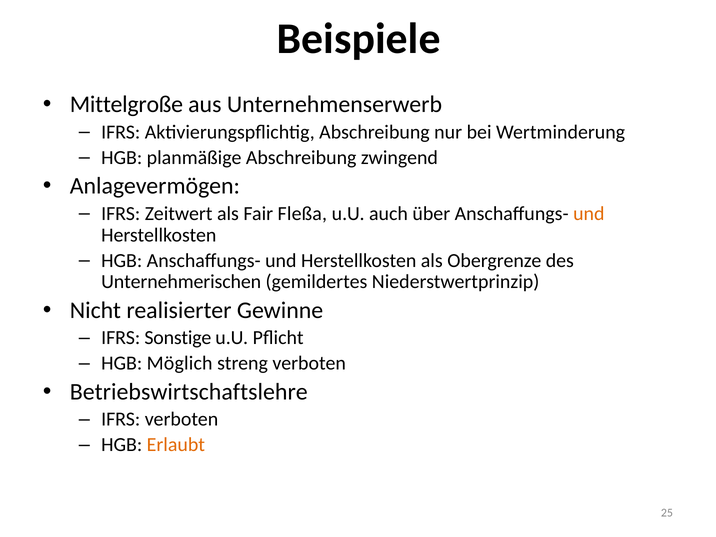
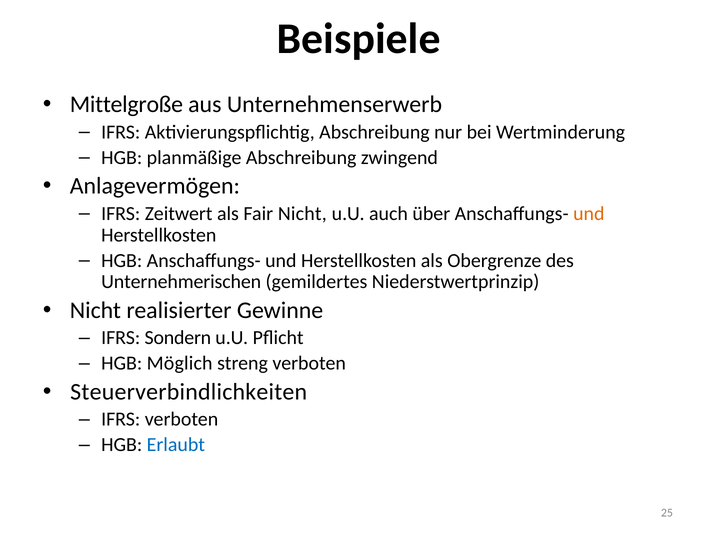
Fair Fleßa: Fleßa -> Nicht (302, 214)
Sonstige: Sonstige -> Sondern (178, 338)
Betriebswirtschaftslehre: Betriebswirtschaftslehre -> Steuerverbindlichkeiten (189, 392)
Erlaubt colour: orange -> blue (176, 445)
